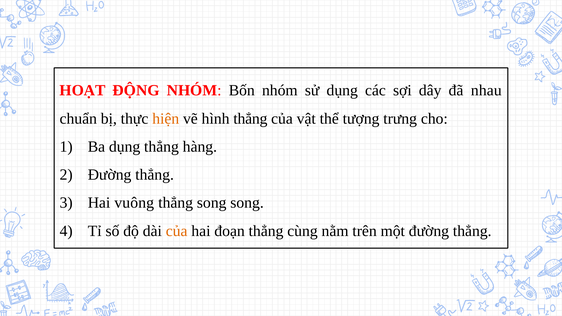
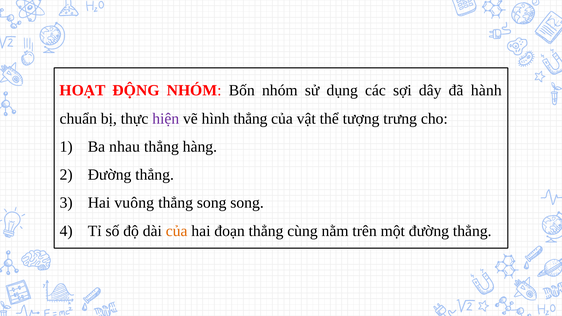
nhau: nhau -> hành (486, 90)
hiện colour: orange -> purple (166, 119)
Ba dụng: dụng -> nhau (125, 147)
